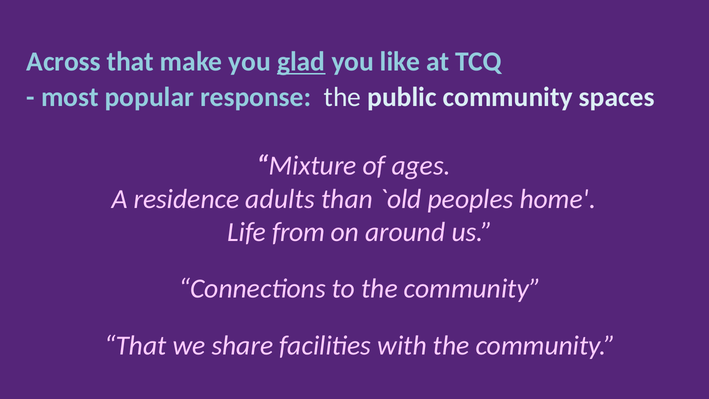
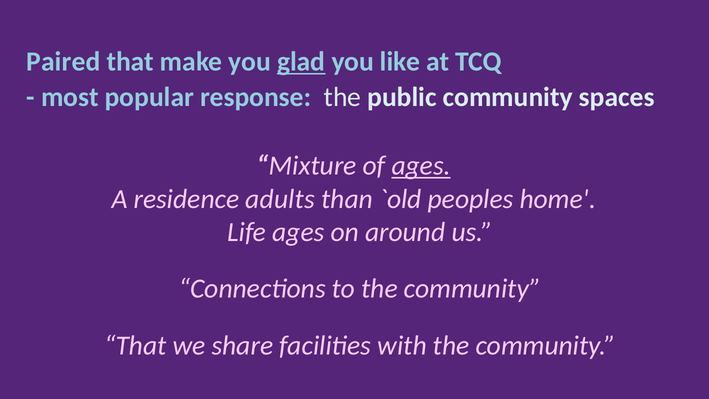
Across: Across -> Paired (63, 62)
ages underline: none -> present (421, 166)
Life from: from -> ages (298, 232)
